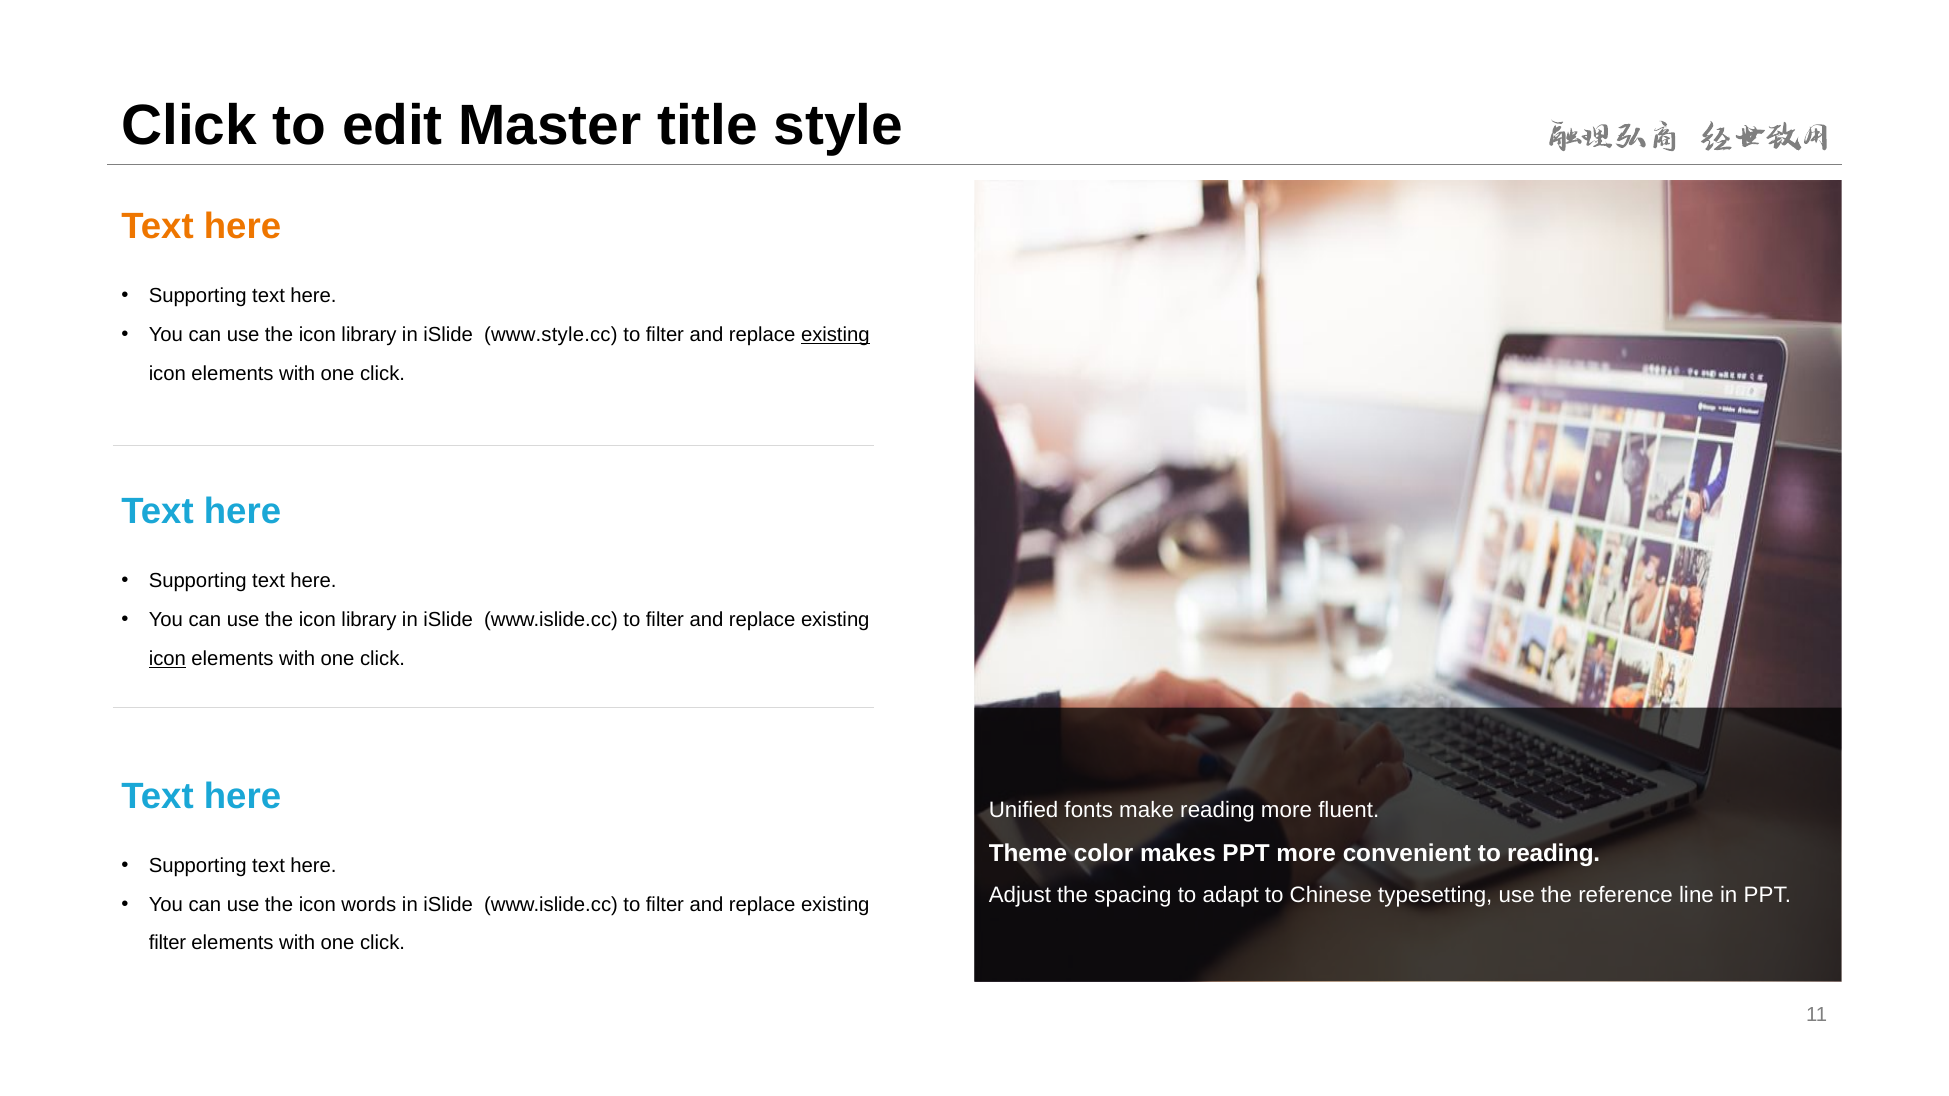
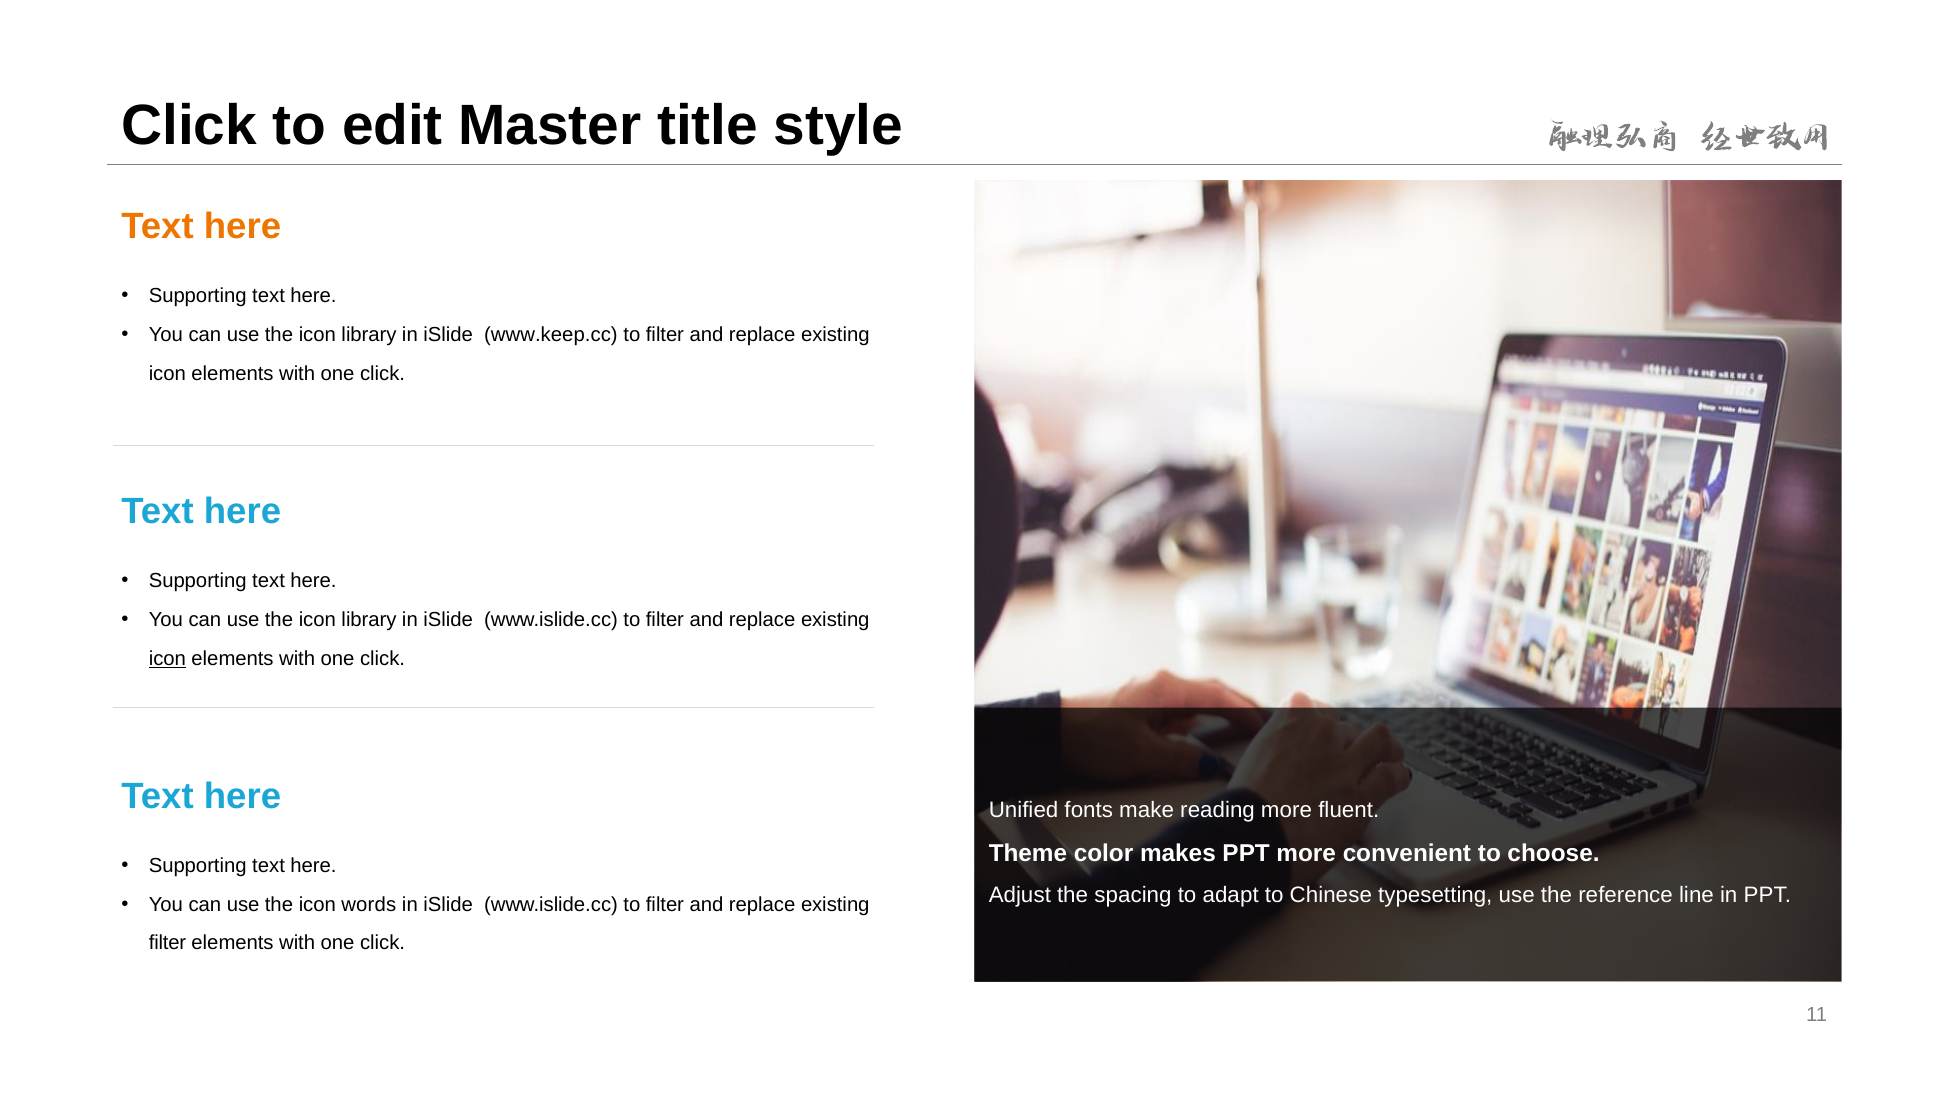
www.style.cc: www.style.cc -> www.keep.cc (551, 335)
existing underline: present -> none (835, 335)
to reading: reading -> choose (1554, 854)
